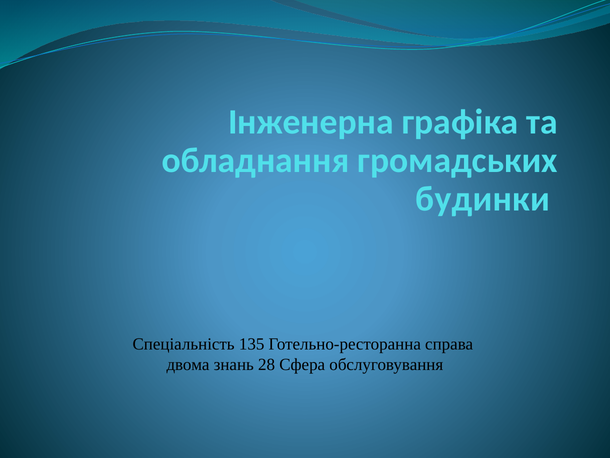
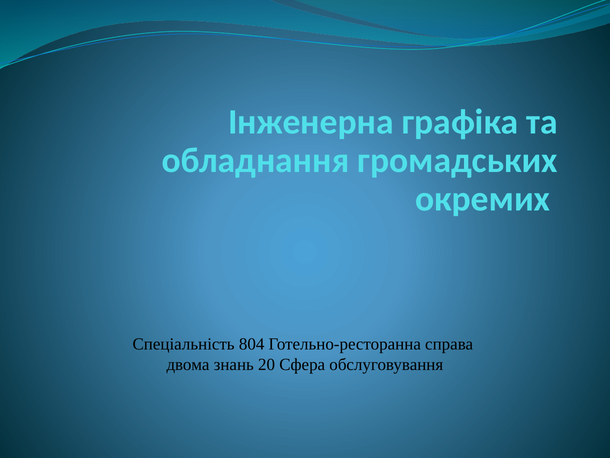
будинки: будинки -> окремих (483, 199)
135: 135 -> 804 (252, 344)
28: 28 -> 20 (267, 364)
